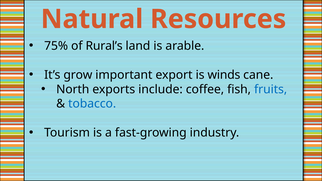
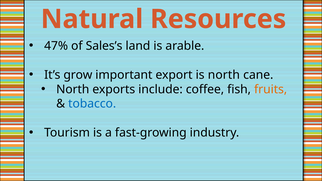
75%: 75% -> 47% (56, 46)
Rural’s: Rural’s -> Sales’s (104, 46)
is winds: winds -> north (224, 75)
fruits colour: blue -> orange (271, 89)
